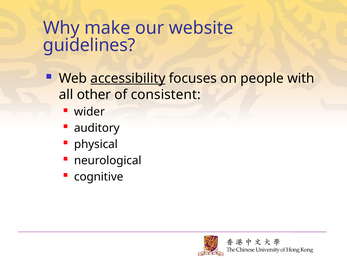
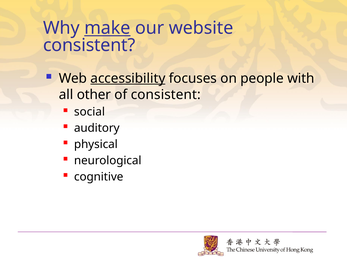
make underline: none -> present (107, 28)
guidelines: guidelines -> consistent (89, 45)
wider: wider -> social (89, 111)
